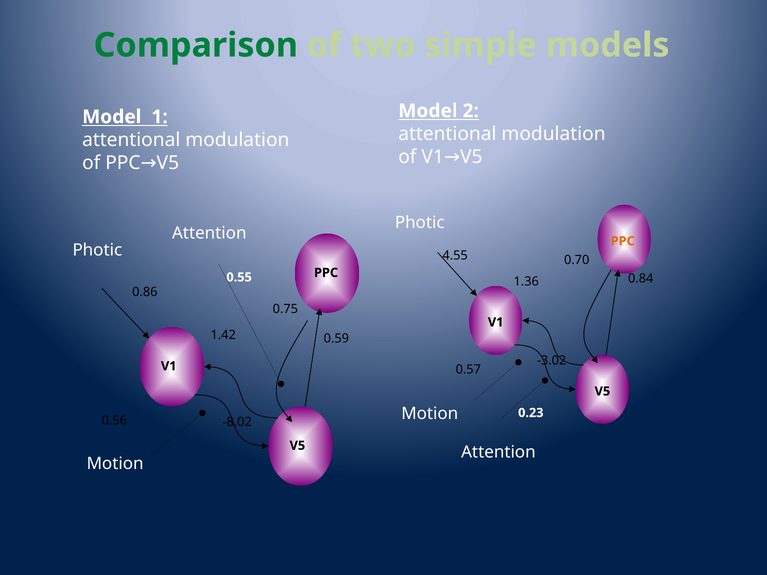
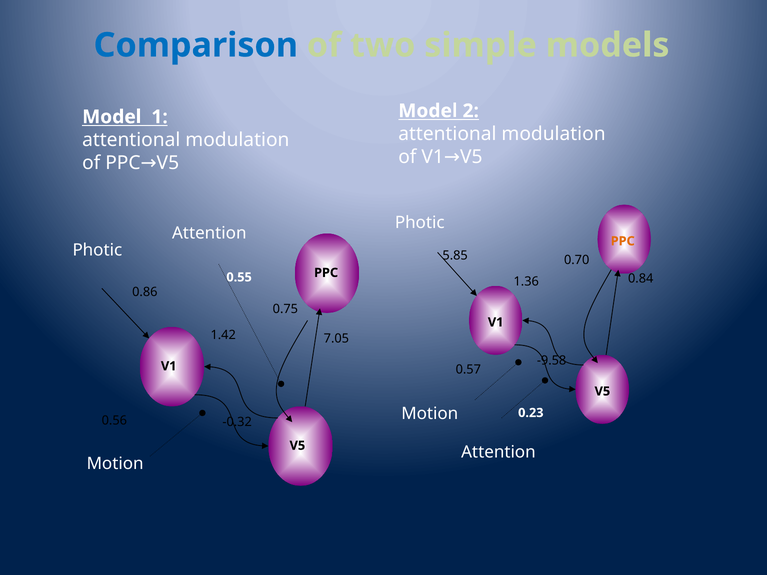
Comparison colour: green -> blue (196, 45)
4.55: 4.55 -> 5.85 (455, 255)
0.59: 0.59 -> 7.05 (336, 339)
-3.02: -3.02 -> -9.58 (552, 361)
-8.02: -8.02 -> -0.32 (237, 422)
